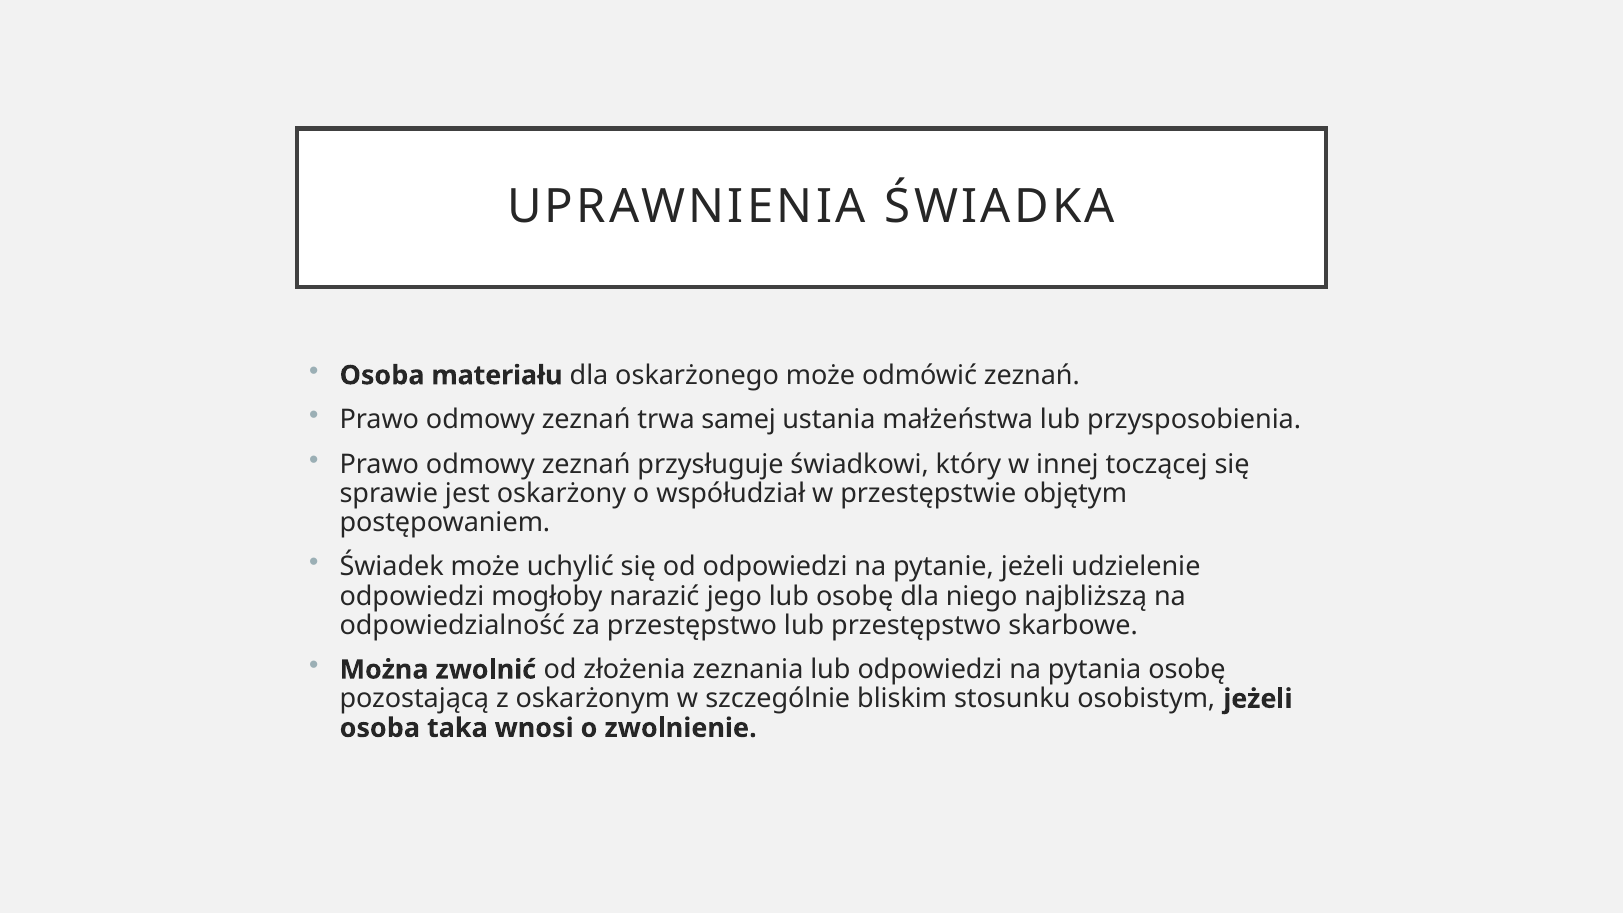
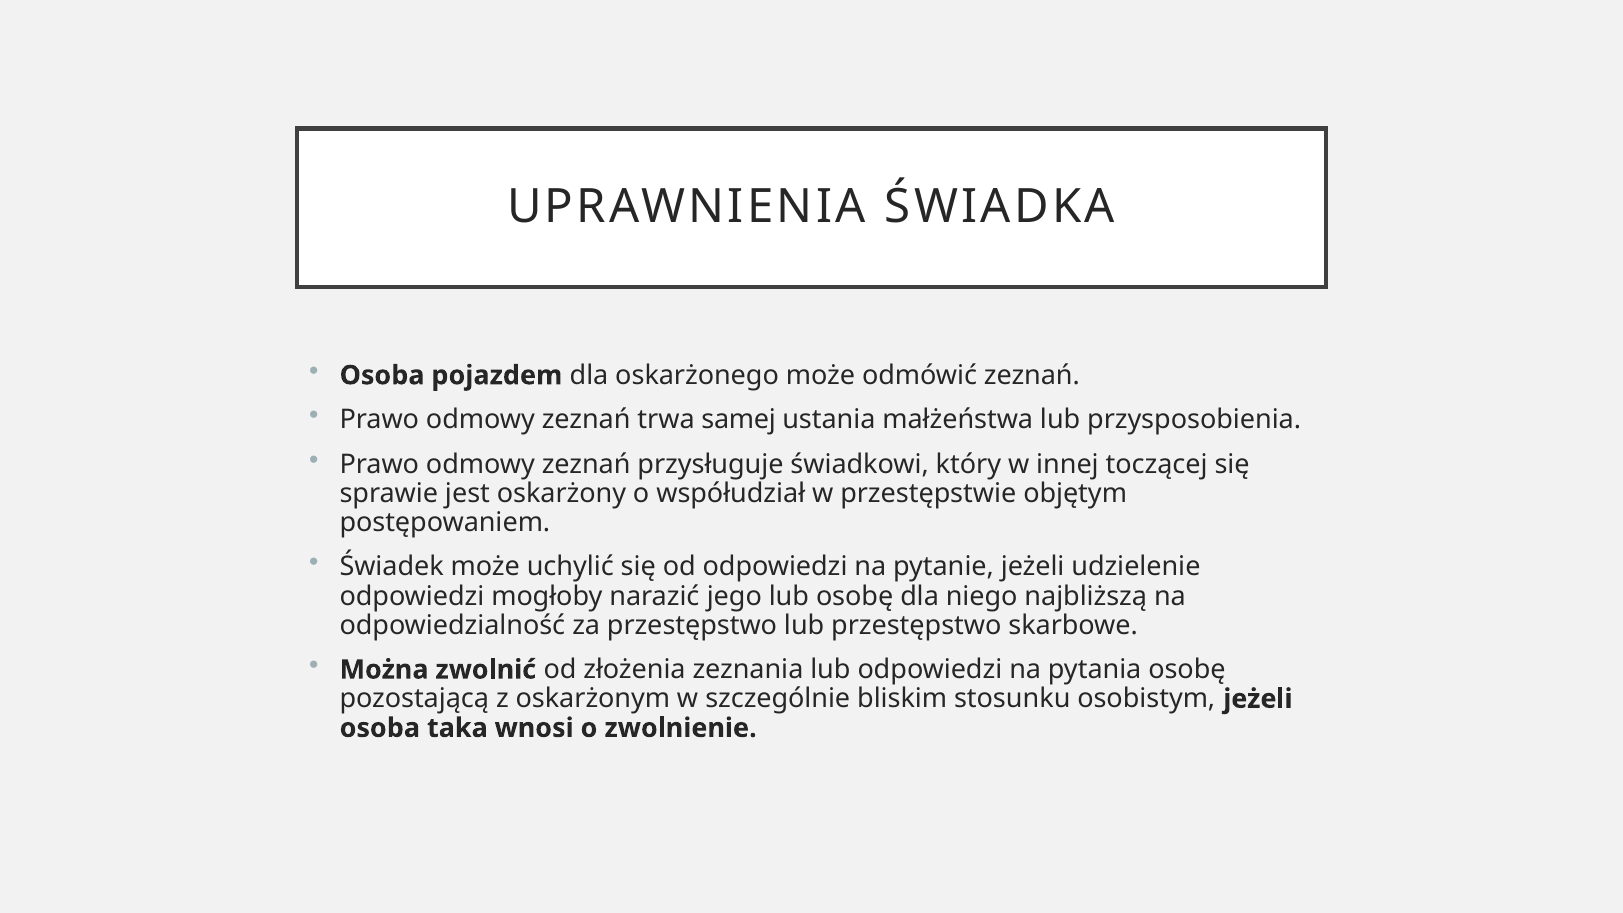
materiału: materiału -> pojazdem (497, 375)
